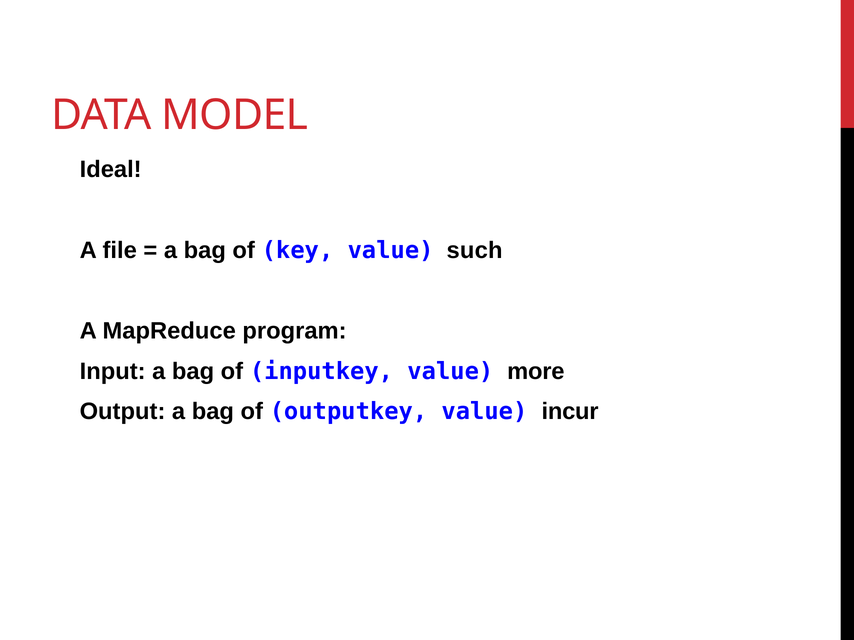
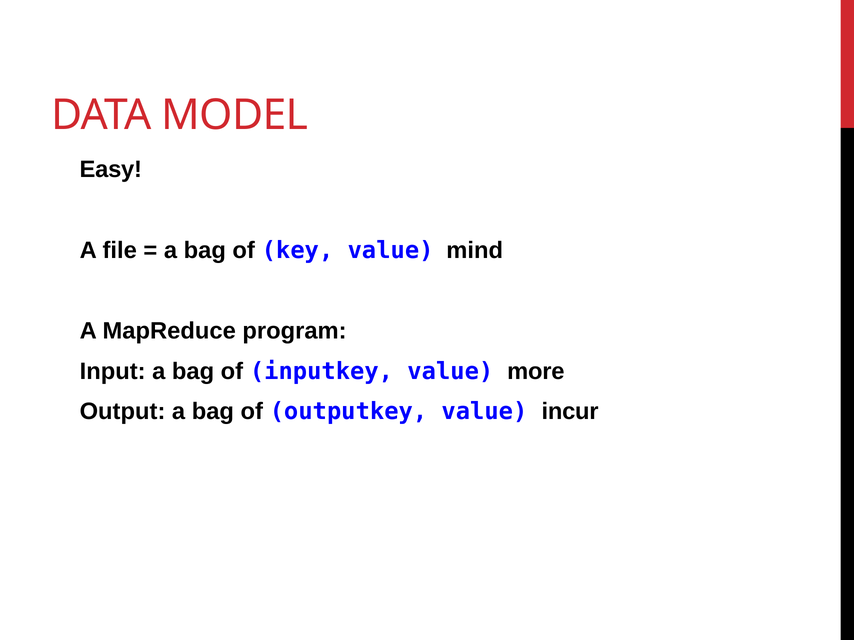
Ideal: Ideal -> Easy (111, 170)
such: such -> mind (475, 250)
